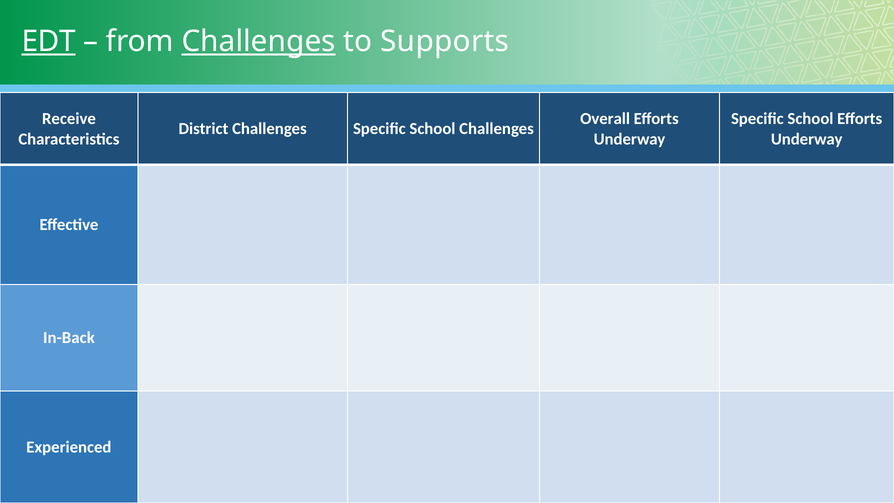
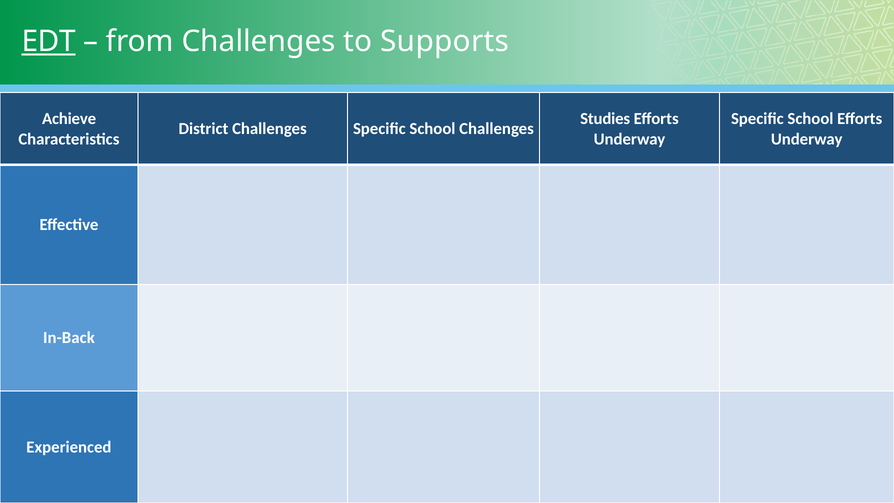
Challenges underline: present -> none (259, 42)
Receive: Receive -> Achieve (69, 119)
Overall: Overall -> Studies (605, 119)
